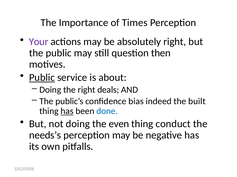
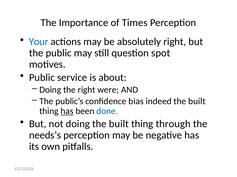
Your colour: purple -> blue (39, 42)
then: then -> spot (161, 53)
Public underline: present -> none (42, 78)
deals: deals -> were (108, 90)
doing the even: even -> built (119, 124)
conduct: conduct -> through (173, 124)
